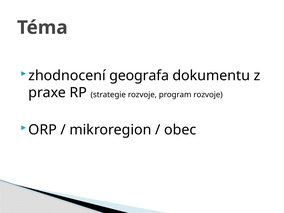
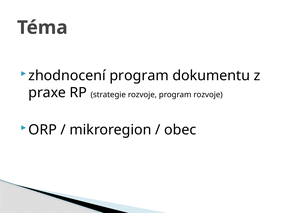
zhodnocení geografa: geografa -> program (139, 76)
